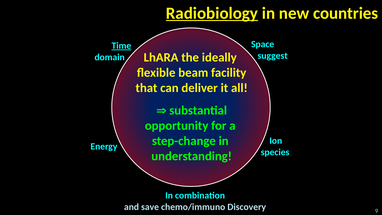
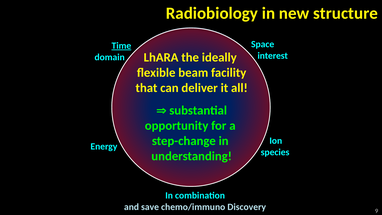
Radiobiology underline: present -> none (212, 13)
countries: countries -> structure (346, 13)
suggest: suggest -> interest (273, 56)
